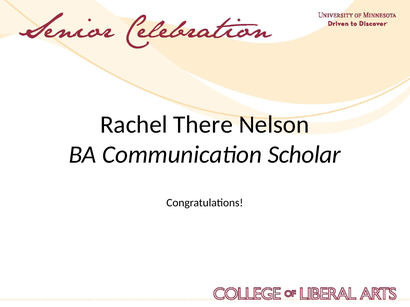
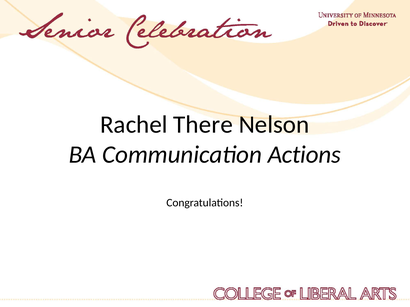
Scholar: Scholar -> Actions (304, 155)
